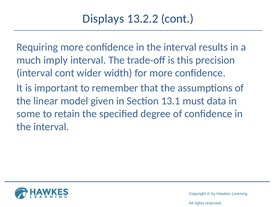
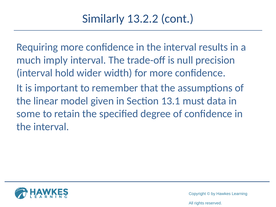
Displays: Displays -> Similarly (103, 19)
this: this -> null (185, 60)
interval cont: cont -> hold (65, 73)
